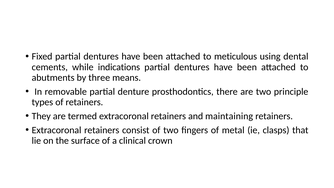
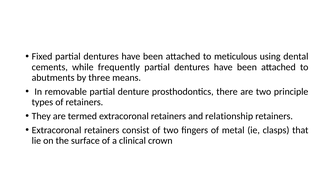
indications: indications -> frequently (119, 67)
maintaining: maintaining -> relationship (229, 116)
